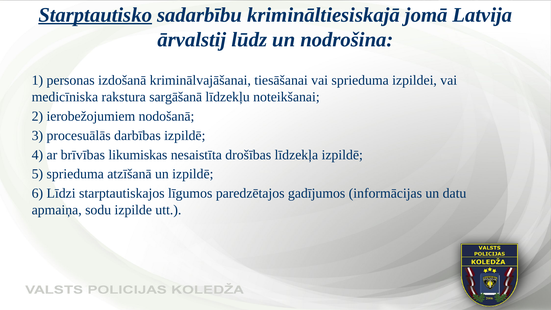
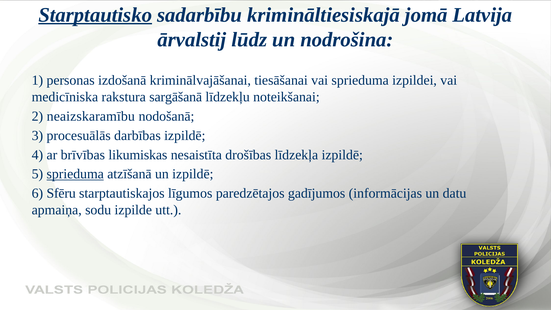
ierobežojumiem: ierobežojumiem -> neaizskaramību (91, 116)
sprieduma underline: none -> present (75, 174)
Līdzi: Līdzi -> Sfēru (61, 193)
